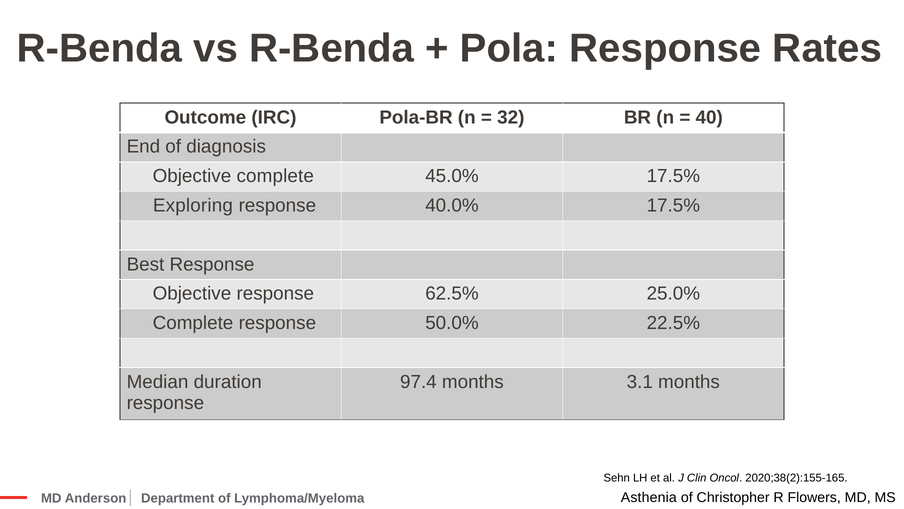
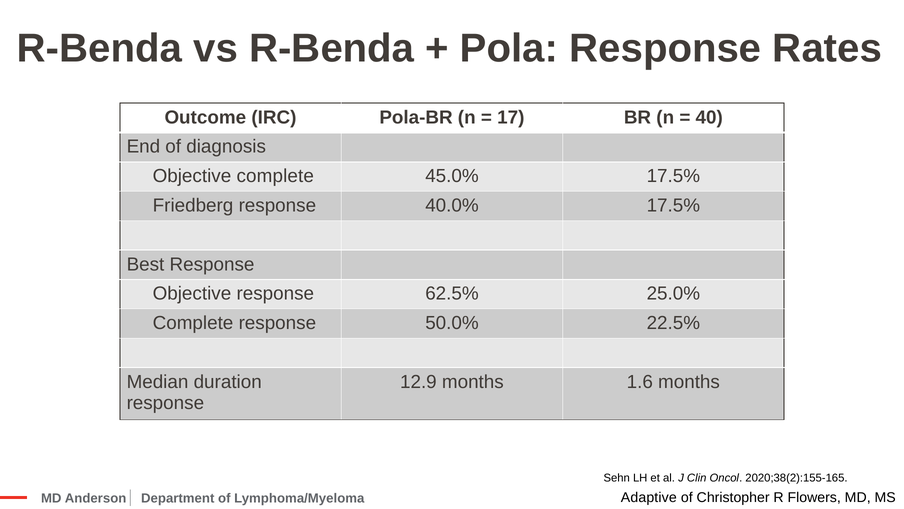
32: 32 -> 17 (511, 117)
Exploring: Exploring -> Friedberg (193, 205)
97.4: 97.4 -> 12.9 (418, 381)
3.1: 3.1 -> 1.6 (640, 381)
Asthenia: Asthenia -> Adaptive (649, 497)
